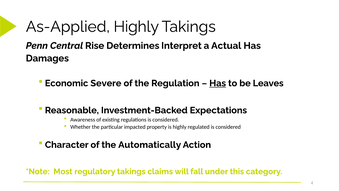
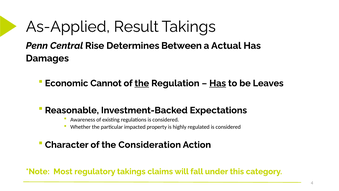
As-Applied Highly: Highly -> Result (136, 27)
Interpret: Interpret -> Between (182, 46)
Severe: Severe -> Cannot (106, 83)
the underline: none -> present (142, 83)
Automatically: Automatically -> Consideration (150, 145)
